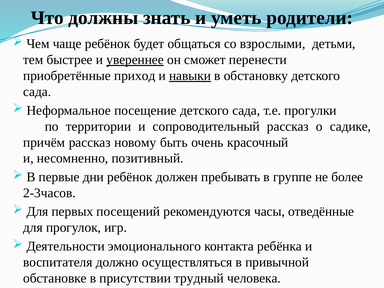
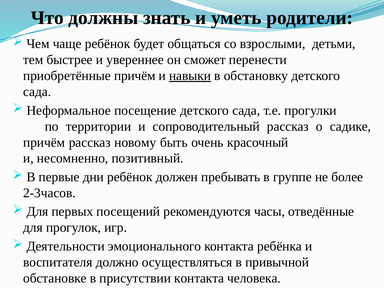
увереннее underline: present -> none (135, 60)
приобретённые приход: приход -> причём (135, 76)
присутствии трудный: трудный -> контакта (199, 278)
